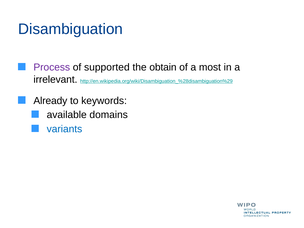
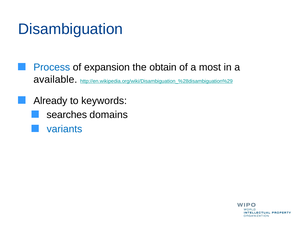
Process colour: purple -> blue (52, 67)
supported: supported -> expansion (107, 67)
irrelevant: irrelevant -> available (55, 79)
available: available -> searches (67, 115)
